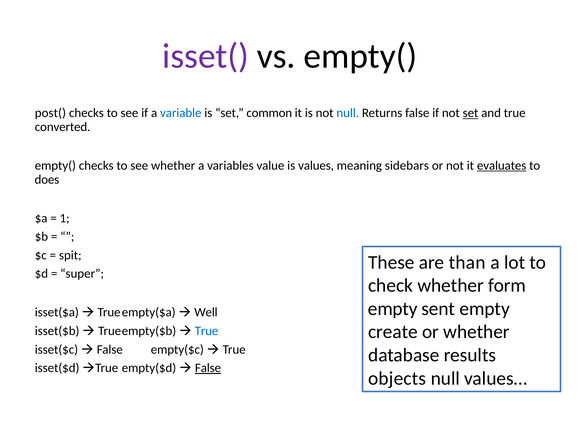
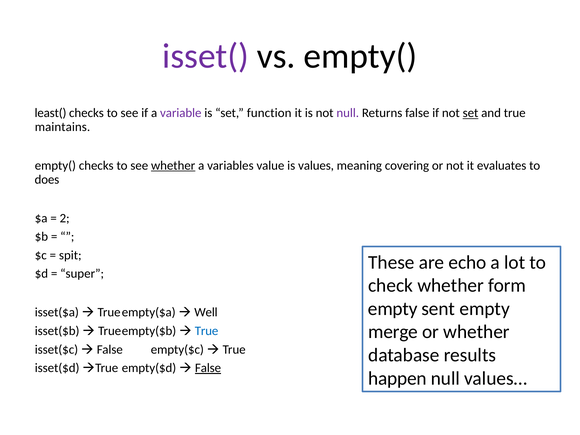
post(: post( -> least( (51, 113)
variable colour: blue -> purple (181, 113)
common: common -> function (269, 113)
null colour: blue -> purple (348, 113)
converted: converted -> maintains (62, 127)
whether underline: none -> present (173, 166)
sidebars: sidebars -> covering (407, 166)
evaluates underline: present -> none (502, 166)
1: 1 -> 2 (65, 218)
than: than -> echo (467, 262)
create: create -> merge (393, 332)
objects: objects -> happen (397, 378)
